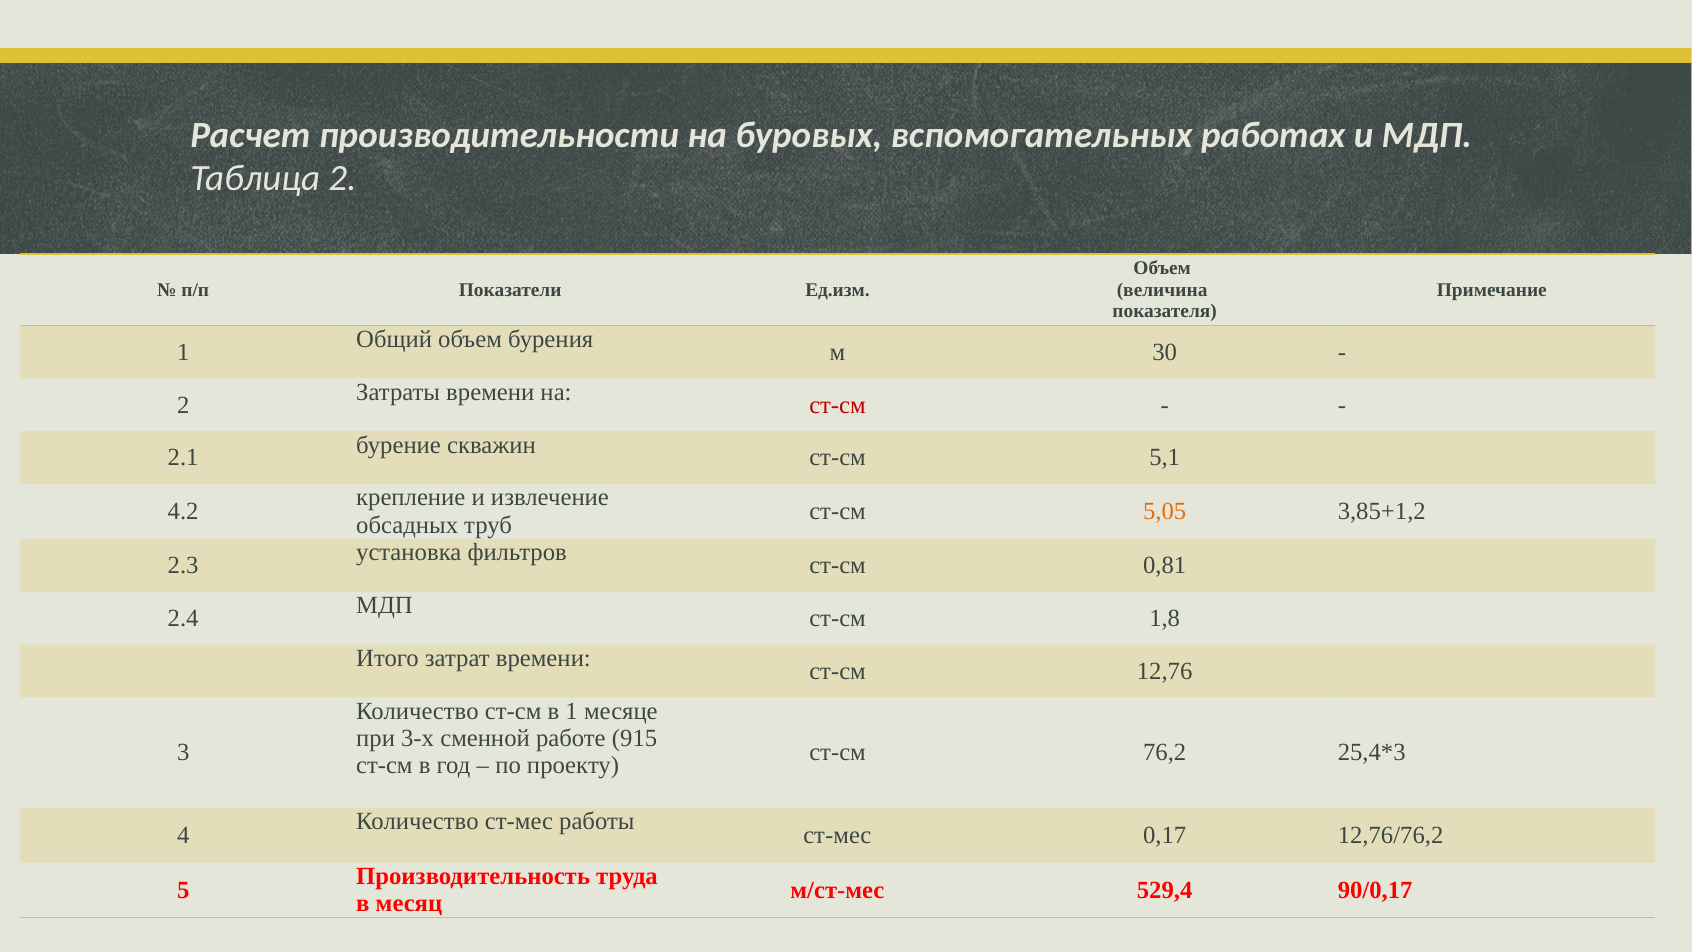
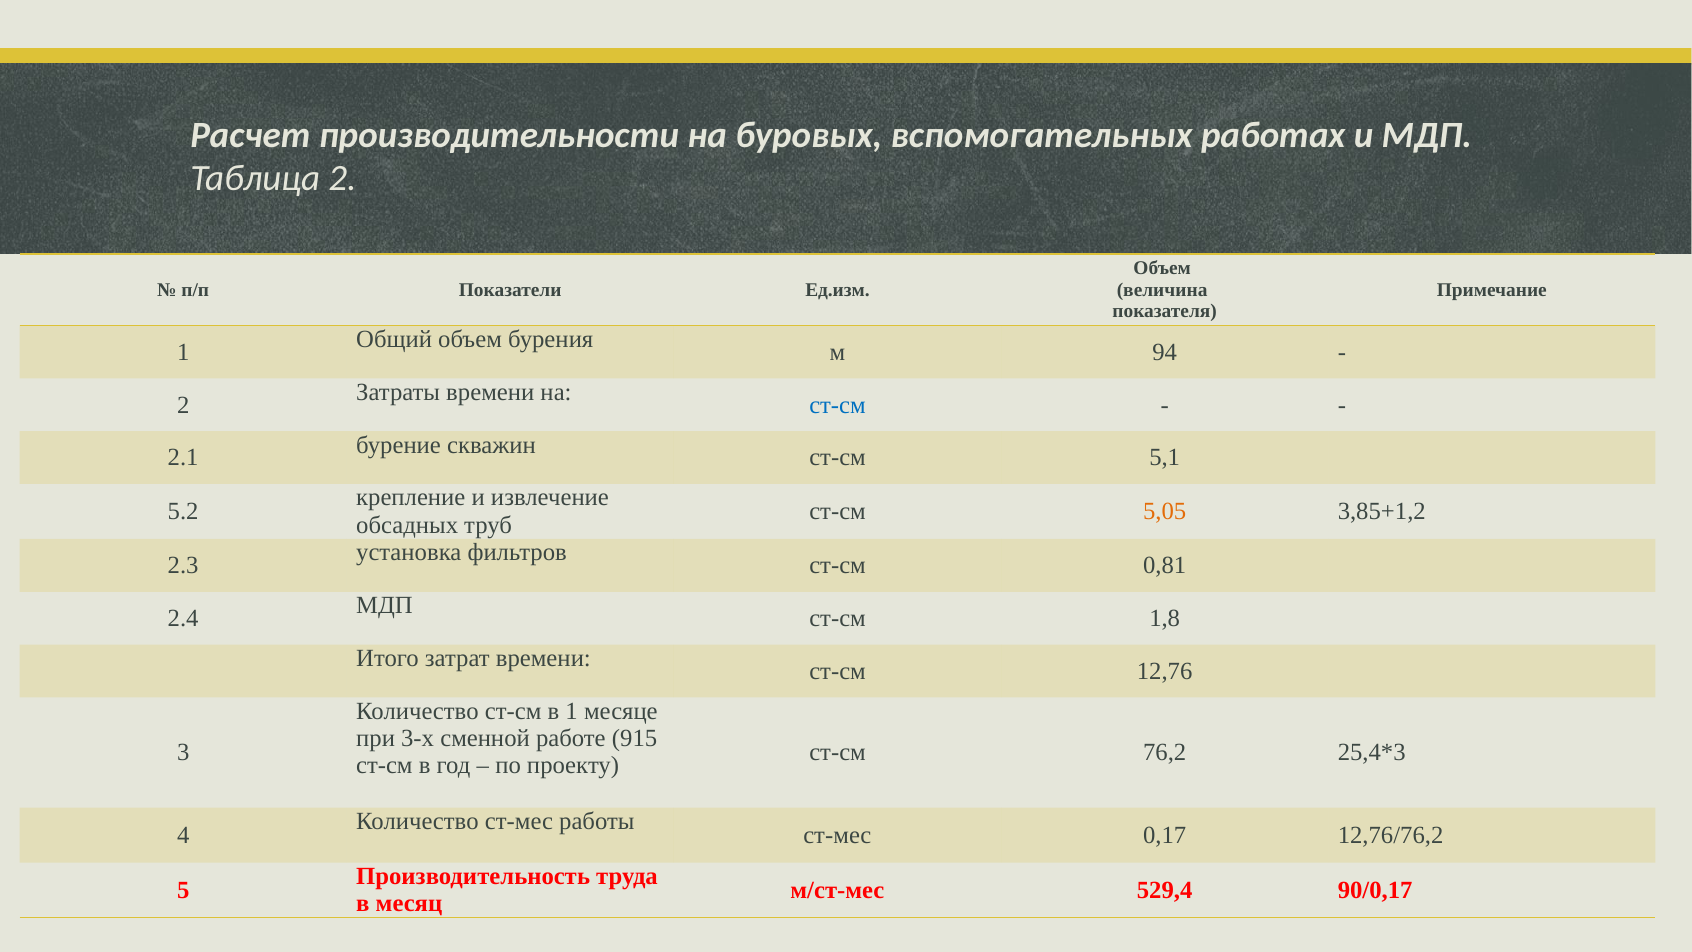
30: 30 -> 94 (1165, 352)
ст-см colour: red -> blue (837, 405)
4.2: 4.2 -> 5.2 (183, 511)
